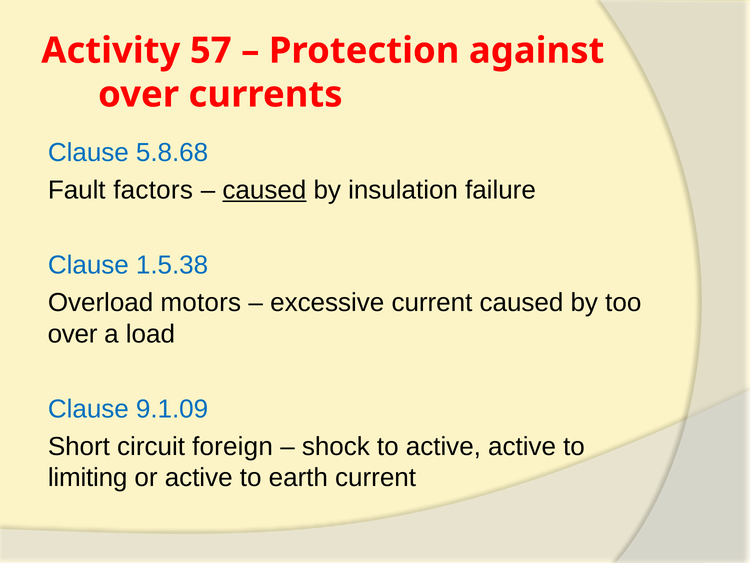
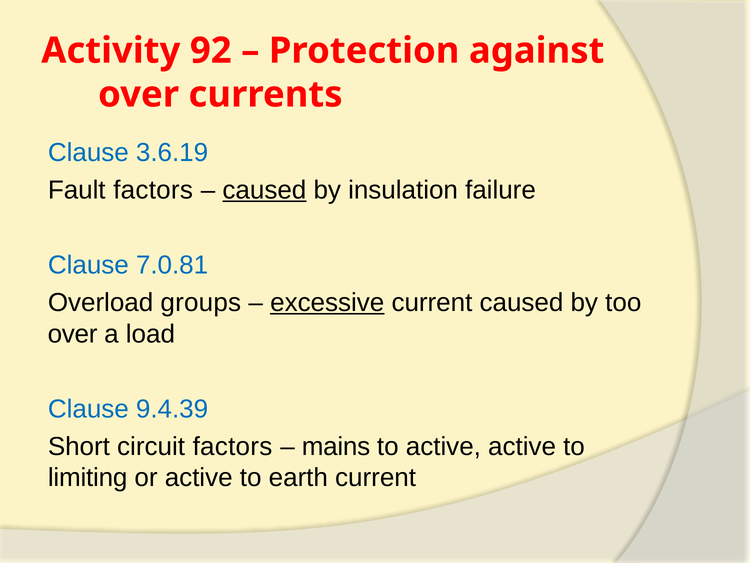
57: 57 -> 92 (211, 51)
5.8.68: 5.8.68 -> 3.6.19 (172, 152)
1.5.38: 1.5.38 -> 7.0.81 (172, 265)
motors: motors -> groups (201, 302)
excessive underline: none -> present (327, 302)
9.1.09: 9.1.09 -> 9.4.39 (172, 409)
circuit foreign: foreign -> factors (232, 446)
shock: shock -> mains (336, 446)
